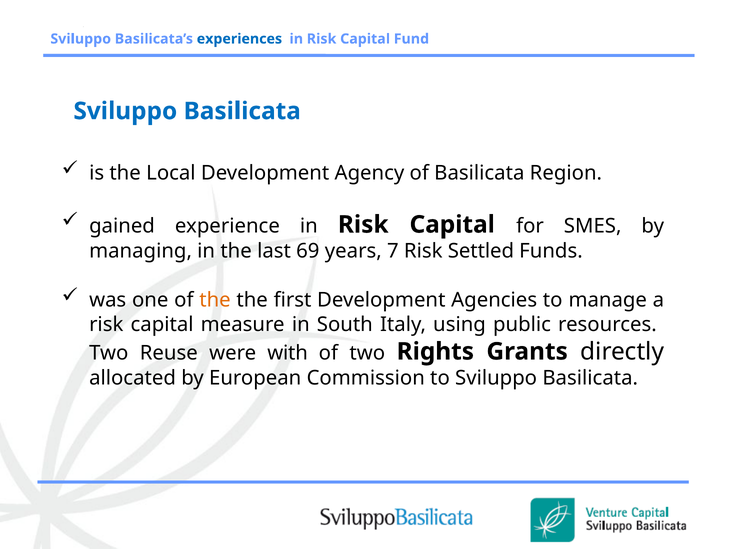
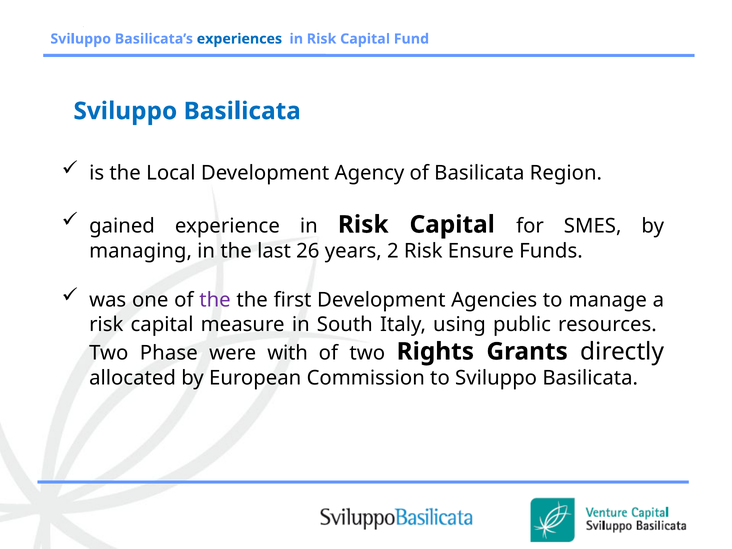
69: 69 -> 26 (308, 251)
7: 7 -> 2 (393, 251)
Settled: Settled -> Ensure (481, 251)
the colour: orange -> purple (215, 300)
Reuse: Reuse -> Phase (169, 353)
